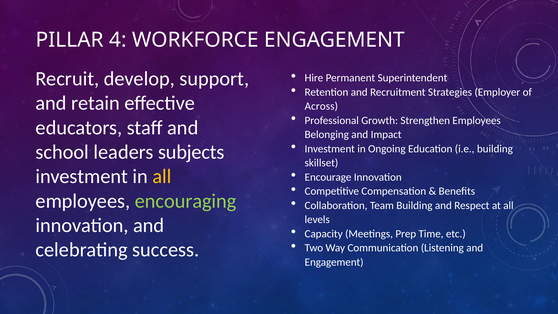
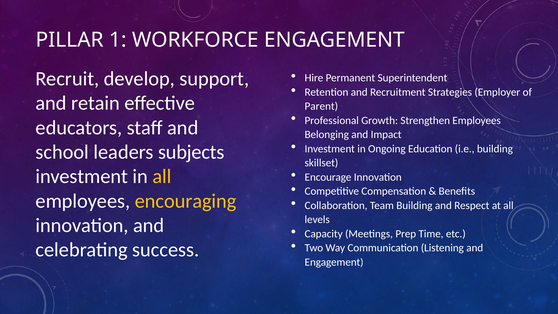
4: 4 -> 1 (118, 40)
Across: Across -> Parent (321, 106)
encouraging colour: light green -> yellow (186, 201)
